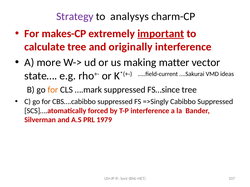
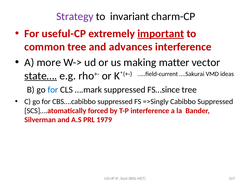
analysys: analysys -> invariant (130, 16)
makes-CP: makes-CP -> useful-CP (64, 34)
calculate: calculate -> common (45, 47)
originally: originally -> advances (131, 47)
state… underline: none -> present (41, 76)
for colour: orange -> blue (53, 90)
